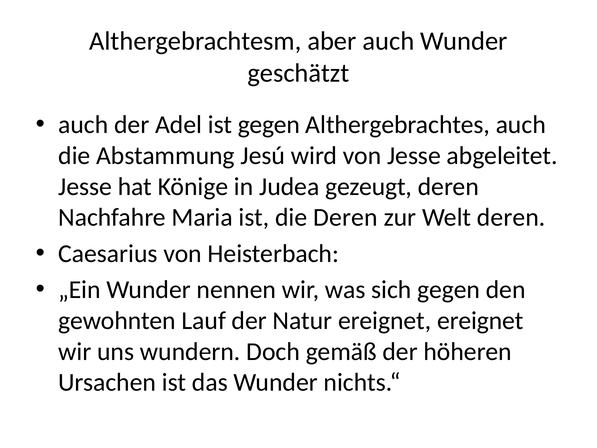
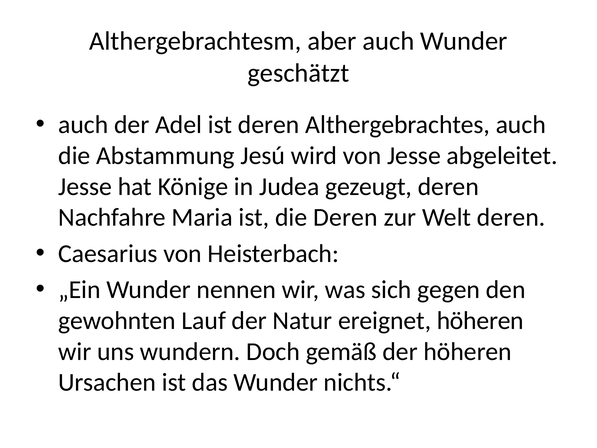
ist gegen: gegen -> deren (269, 125)
ereignet ereignet: ereignet -> höheren (480, 320)
